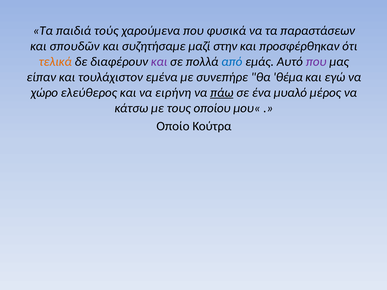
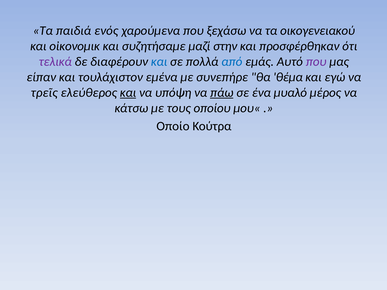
τούς: τούς -> ενός (106, 31)
φυσικά: φυσικά -> ξεχάσω (226, 31)
παραστάσεων: παραστάσεων -> οικογενειακού (318, 31)
σπουδῶν: σπουδῶν -> οἰκονομικ (75, 46)
τελικά colour: orange -> purple (55, 62)
και colour: purple -> blue (159, 62)
χώρο: χώρο -> τρεῖς (44, 93)
και underline: none -> present (128, 93)
ειρήνη: ειρήνη -> υπόψη (173, 93)
